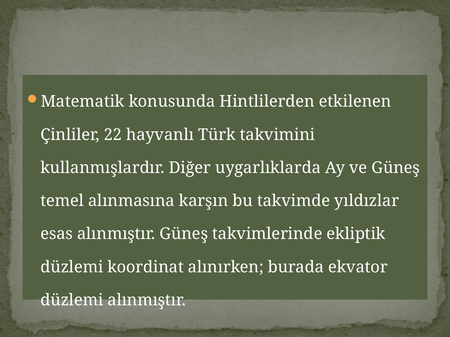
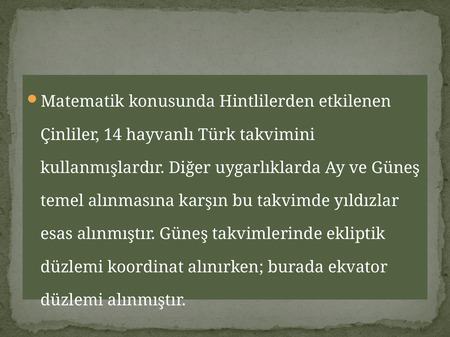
22: 22 -> 14 (113, 135)
